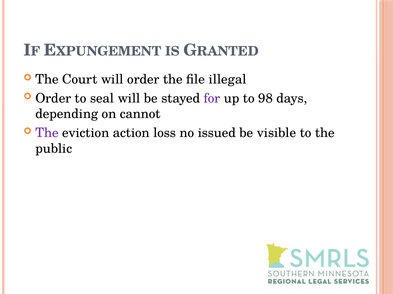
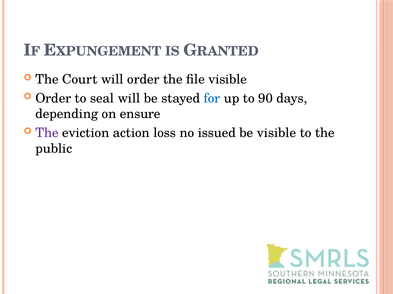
file illegal: illegal -> visible (228, 79)
for colour: purple -> blue (212, 98)
98: 98 -> 90 (266, 98)
cannot: cannot -> ensure (140, 114)
